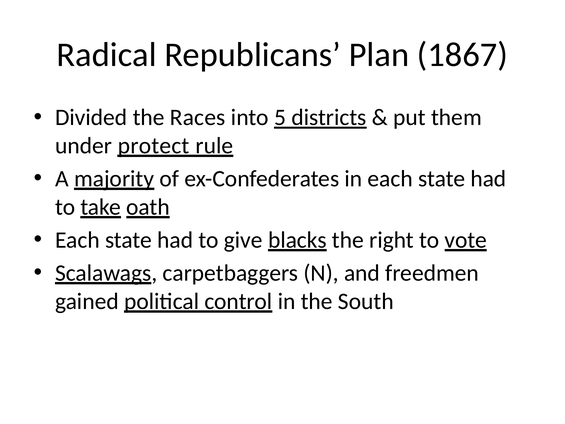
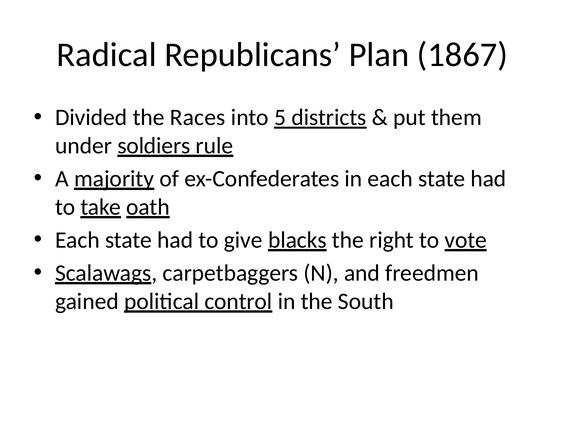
protect: protect -> soldiers (154, 146)
